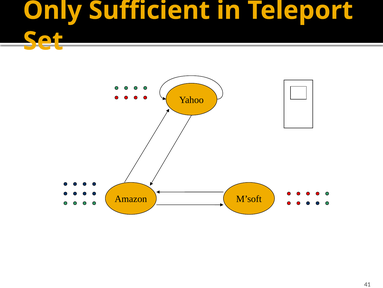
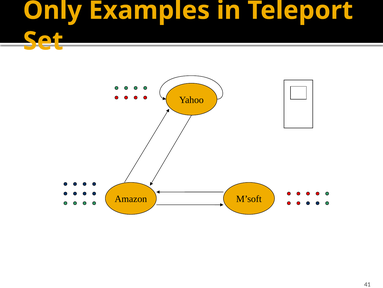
Sufficient: Sufficient -> Examples (149, 10)
